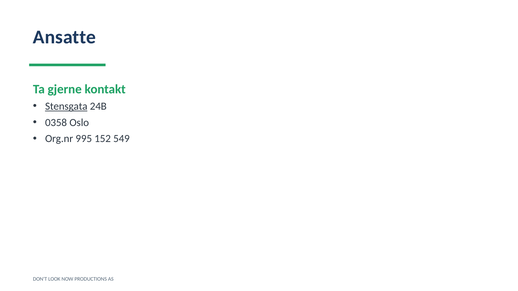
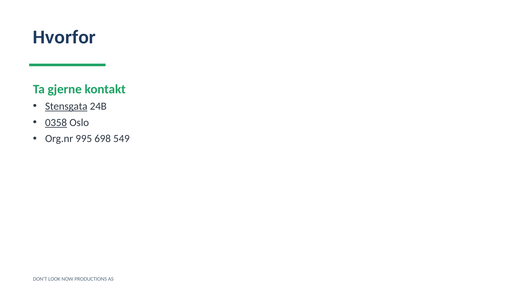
Ansatte: Ansatte -> Hvorfor (64, 37)
0358 underline: none -> present (56, 123)
152: 152 -> 698 (103, 139)
